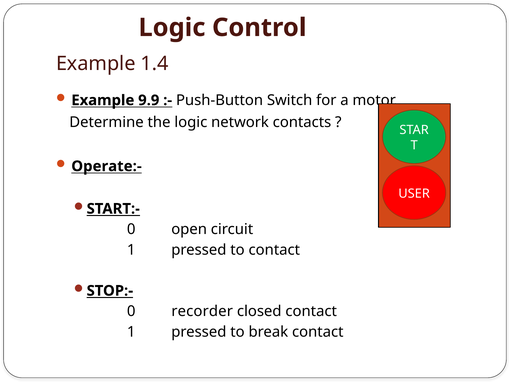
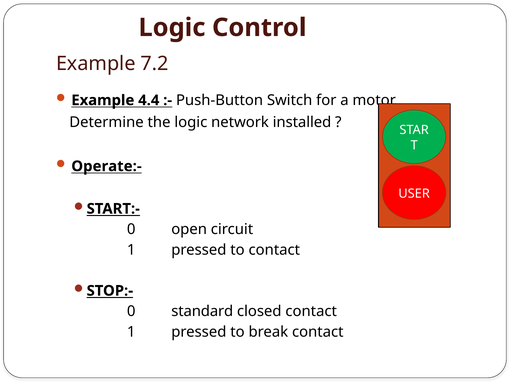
1.4: 1.4 -> 7.2 (155, 63)
9.9: 9.9 -> 4.4 (149, 100)
contacts: contacts -> installed (302, 122)
recorder: recorder -> standard (202, 311)
